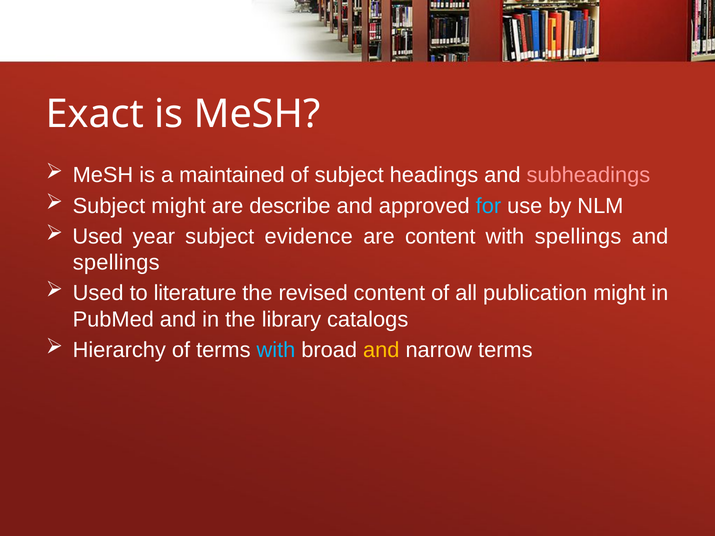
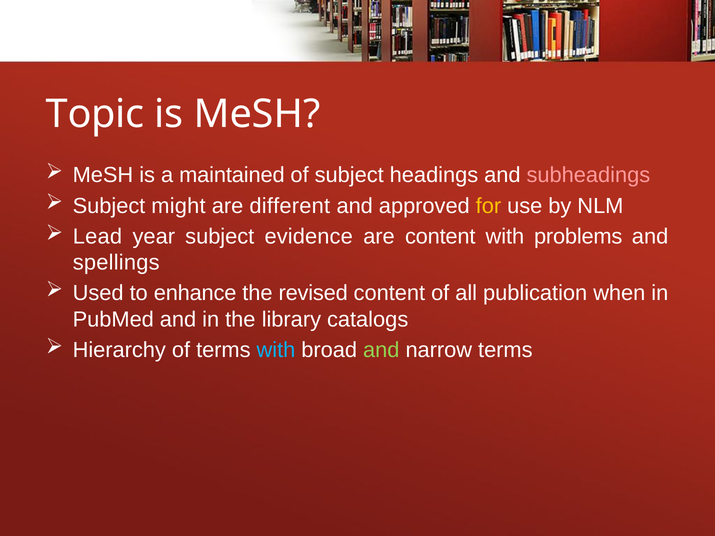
Exact: Exact -> Topic (95, 114)
describe: describe -> different (290, 206)
for colour: light blue -> yellow (488, 206)
Used: Used -> Lead (97, 237)
with spellings: spellings -> problems (578, 237)
literature: literature -> enhance (195, 293)
publication might: might -> when (619, 293)
and colour: yellow -> light green (381, 350)
